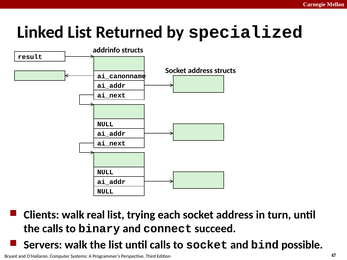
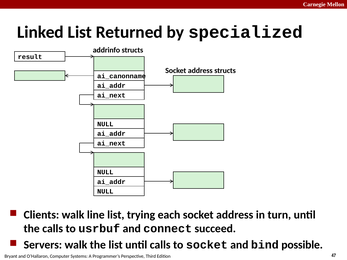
real: real -> line (96, 215)
binary: binary -> usrbuf (99, 229)
